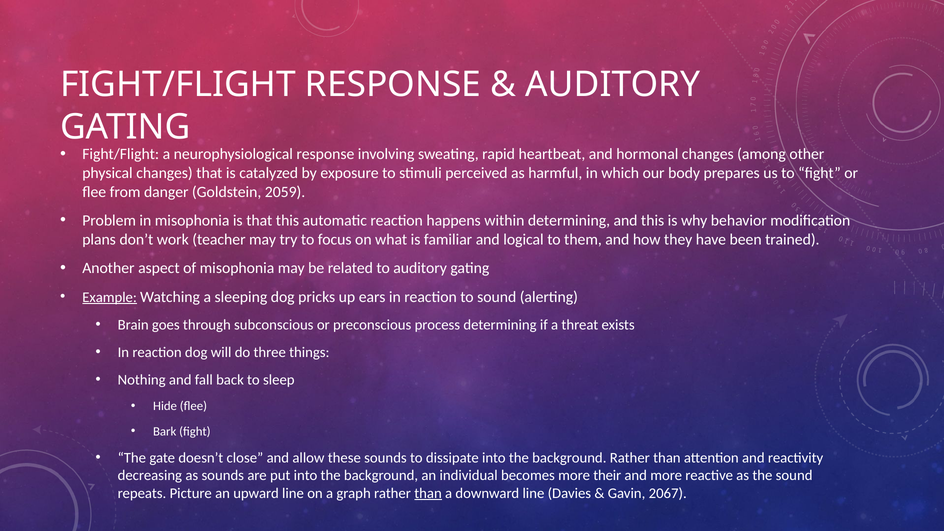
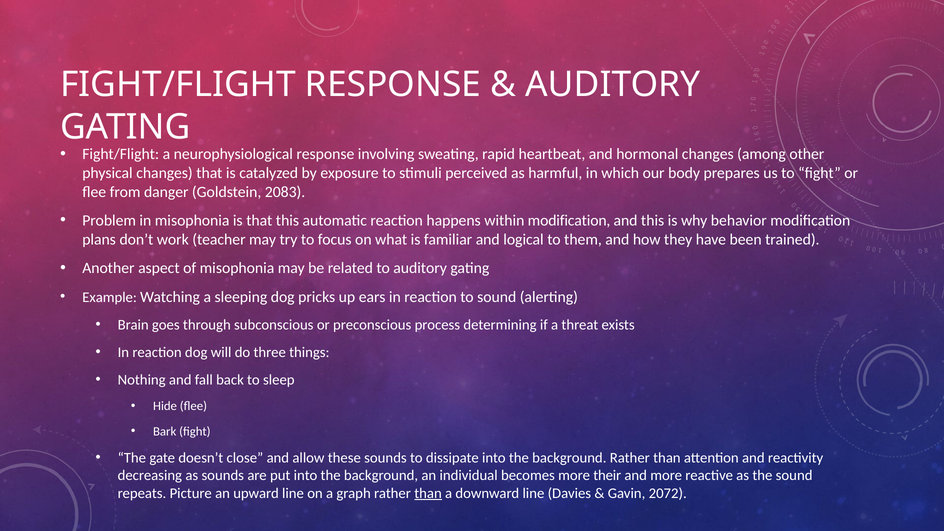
2059: 2059 -> 2083 (285, 192)
within determining: determining -> modification (569, 221)
Example underline: present -> none (110, 297)
2067: 2067 -> 2072 (668, 493)
